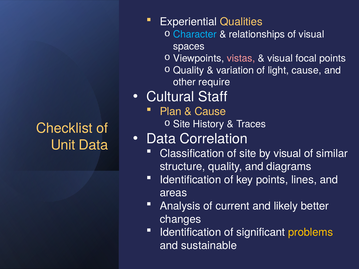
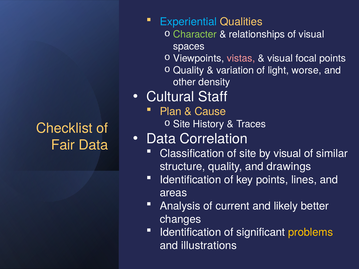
Experiential colour: white -> light blue (188, 22)
Character colour: light blue -> light green (195, 34)
light cause: cause -> worse (307, 70)
require: require -> density (214, 82)
Unit: Unit -> Fair (63, 145)
diagrams: diagrams -> drawings (289, 167)
sustainable: sustainable -> illustrations (209, 246)
